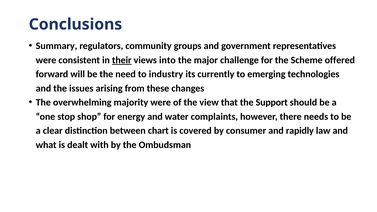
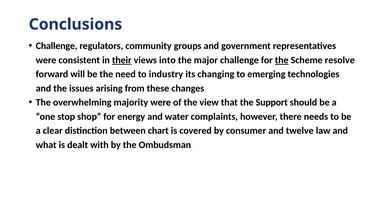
Summary: Summary -> Challenge (57, 46)
the underline: none -> present (282, 60)
offered: offered -> resolve (340, 60)
currently: currently -> changing (216, 74)
rapidly: rapidly -> twelve (300, 131)
